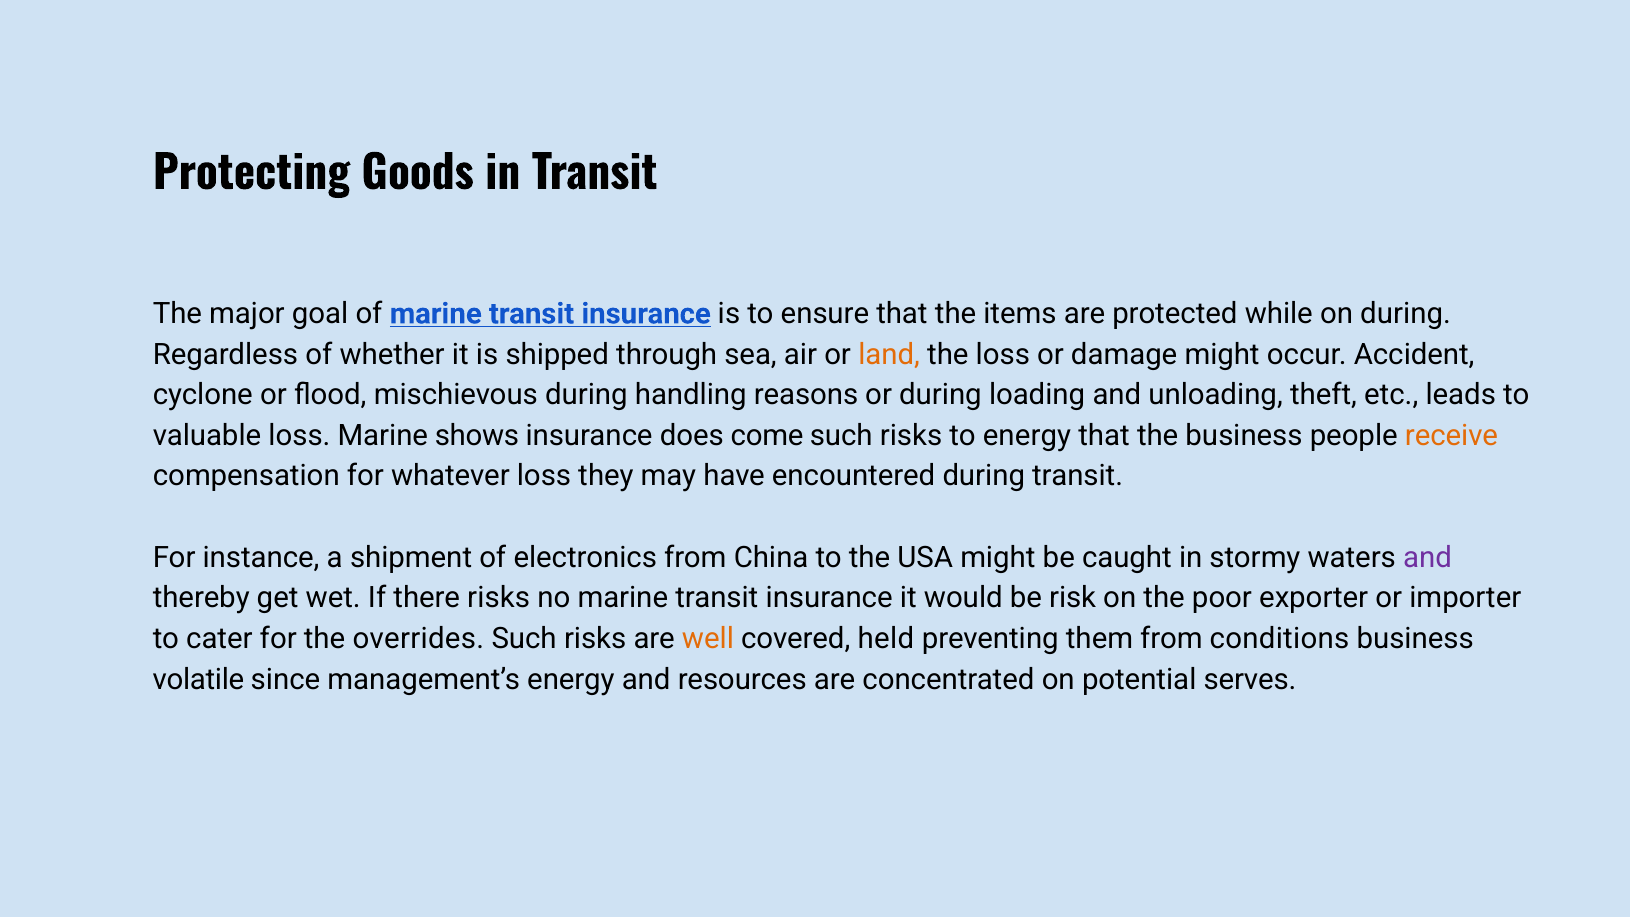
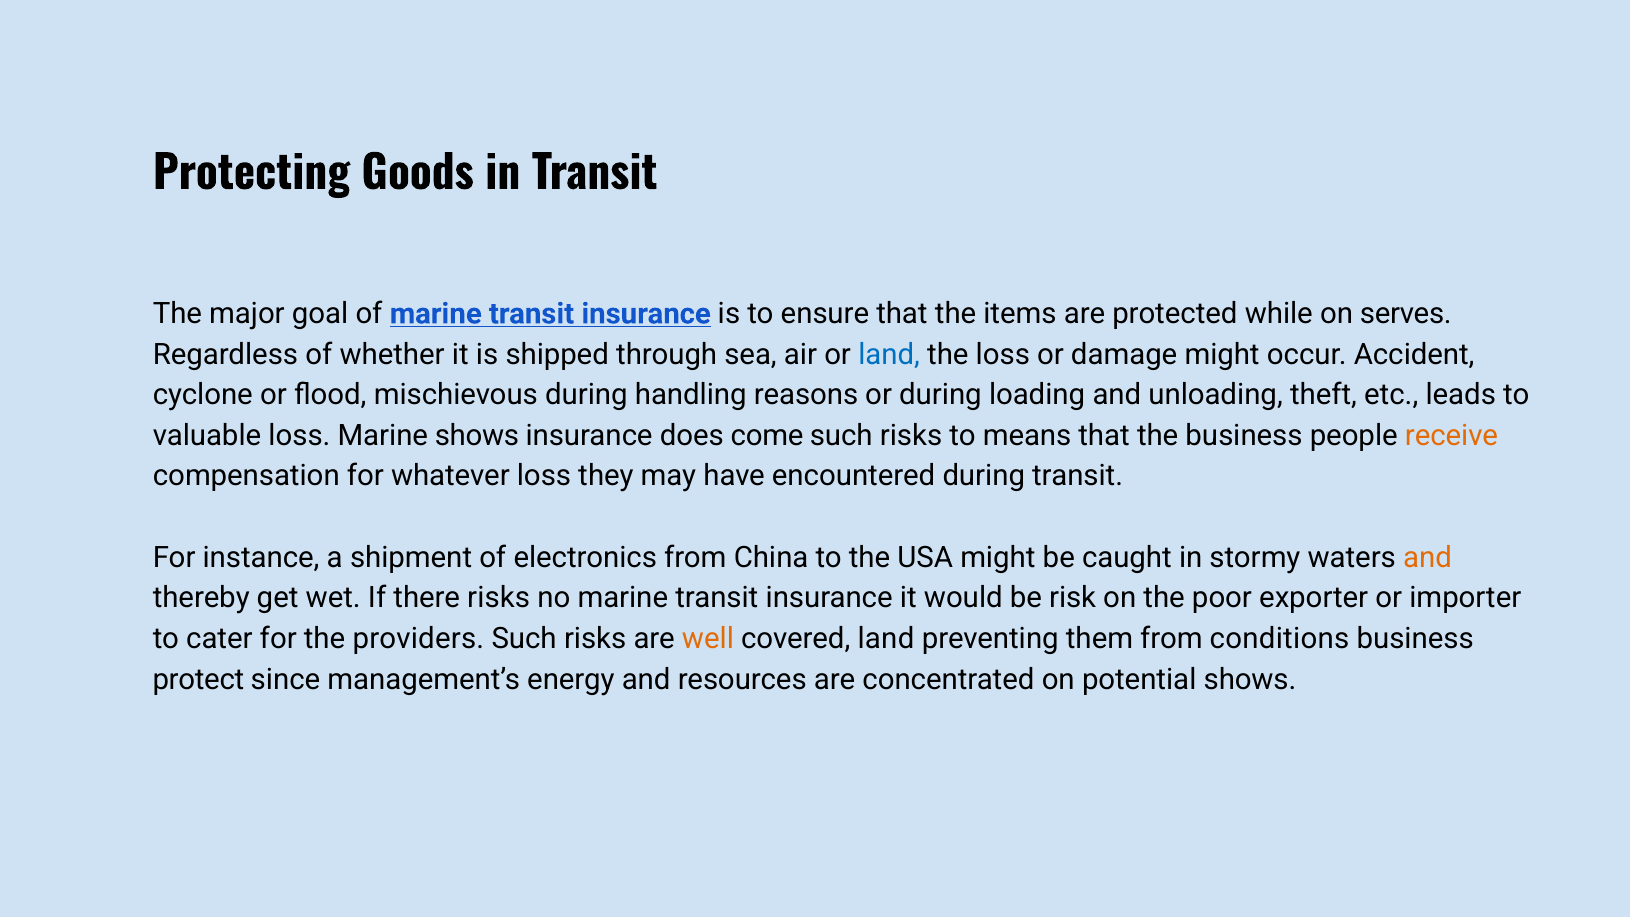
on during: during -> serves (1406, 314)
land colour: orange -> blue (889, 354)
to energy: energy -> means (1027, 436)
and colour: purple -> orange (1427, 557)
overrides: overrides -> providers (418, 639)
covered held: held -> land (886, 639)
volatile: volatile -> protect (198, 679)
potential serves: serves -> shows (1250, 679)
